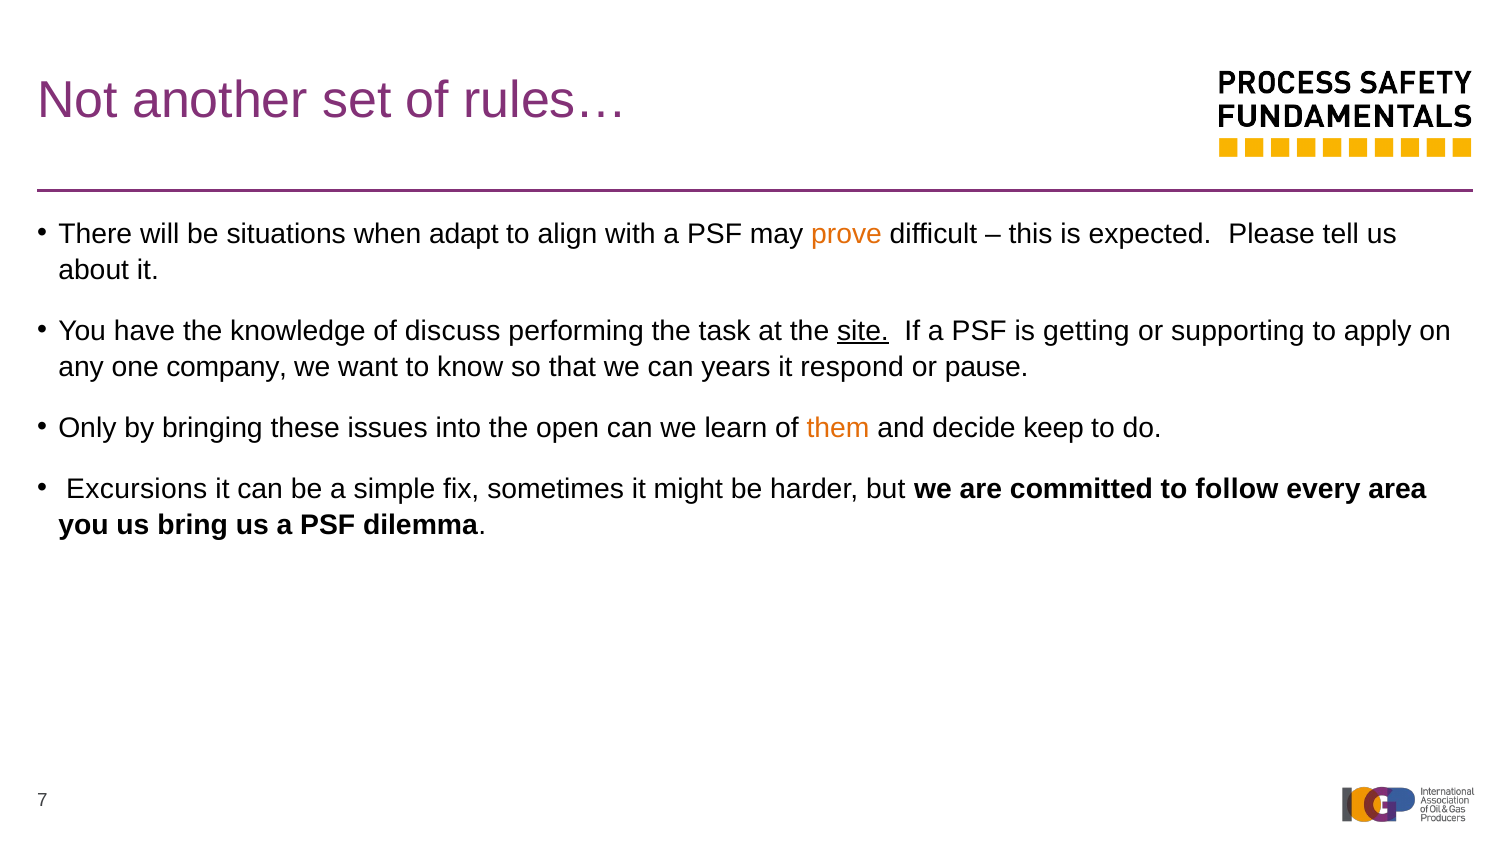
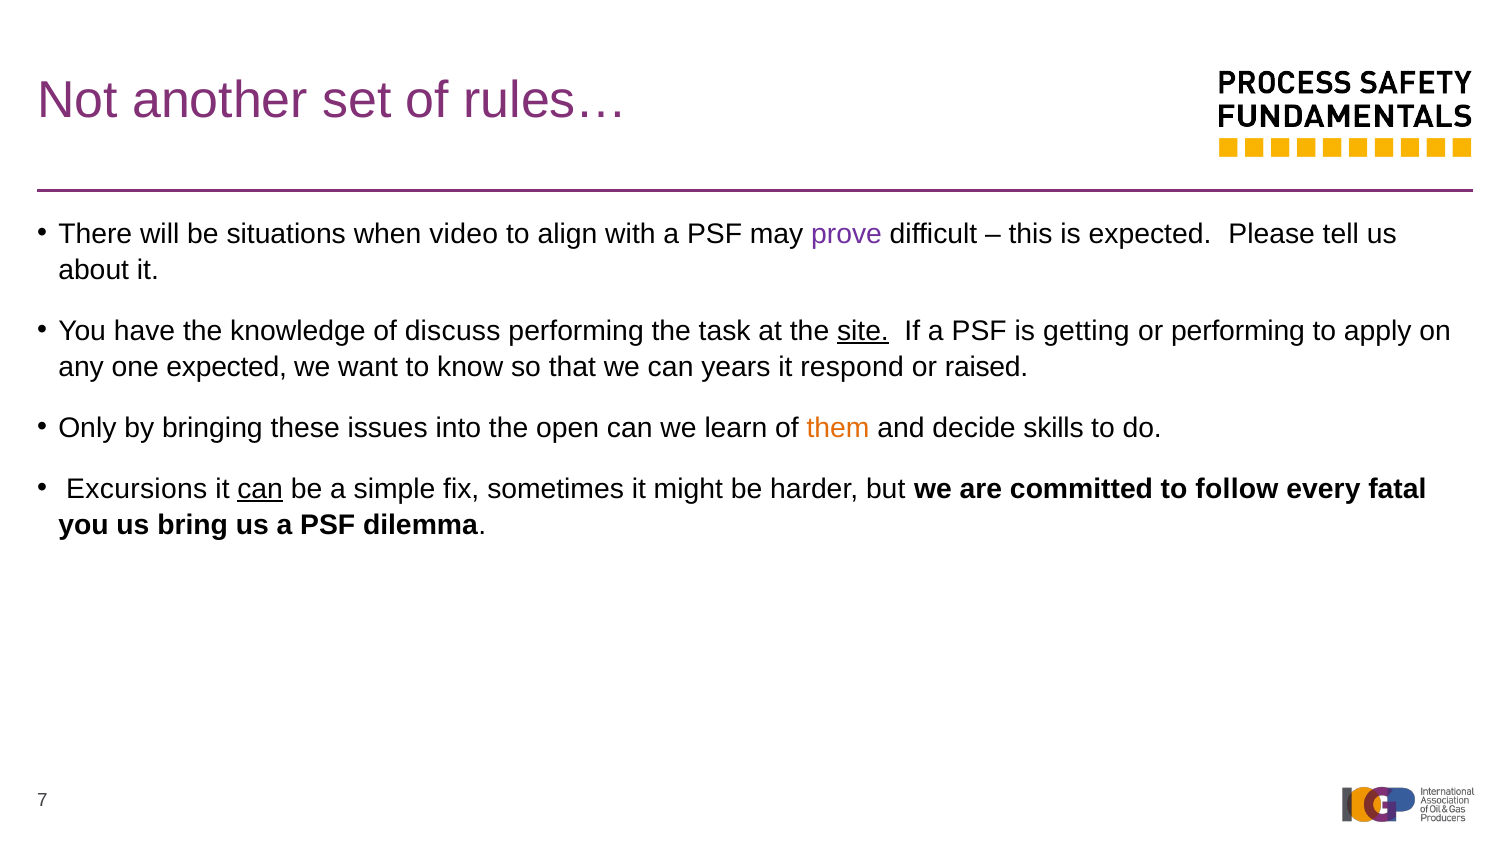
adapt: adapt -> video (464, 234)
prove colour: orange -> purple (847, 234)
or supporting: supporting -> performing (1238, 331)
one company: company -> expected (227, 367)
pause: pause -> raised (987, 367)
keep: keep -> skills (1054, 428)
can underline: none -> present (260, 489)
area: area -> fatal (1397, 489)
